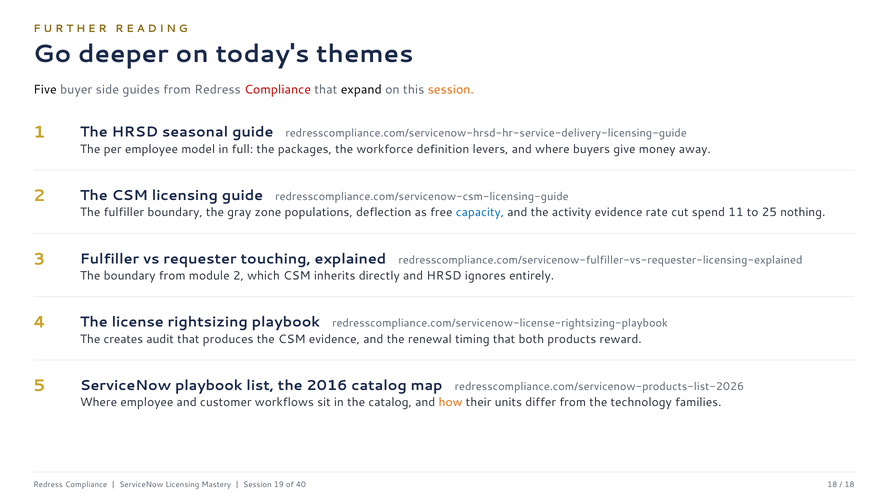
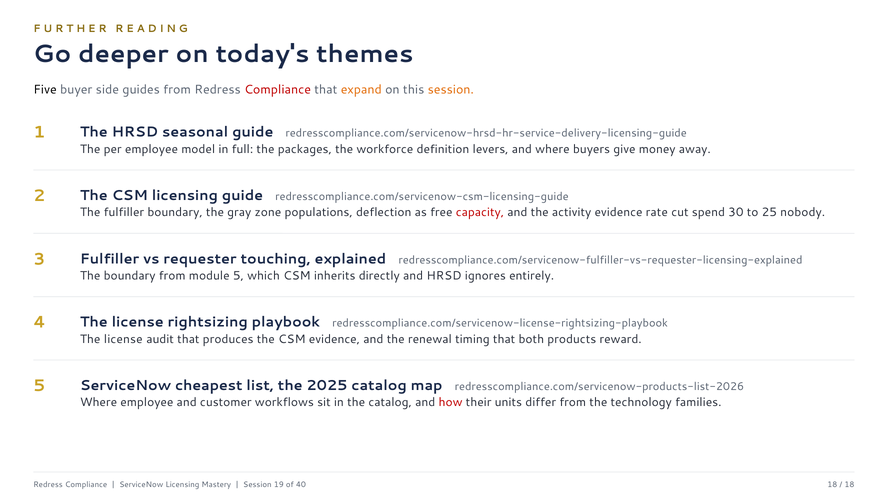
expand colour: black -> orange (361, 90)
capacity colour: blue -> red (480, 212)
11: 11 -> 30 (736, 212)
nothing: nothing -> nobody (803, 212)
module 2: 2 -> 5 (238, 275)
creates: creates -> license (123, 339)
ServiceNow playbook: playbook -> cheapest (209, 385)
2016: 2016 -> 2025 (327, 385)
how colour: orange -> red (451, 402)
